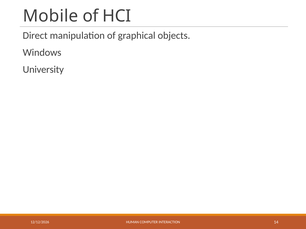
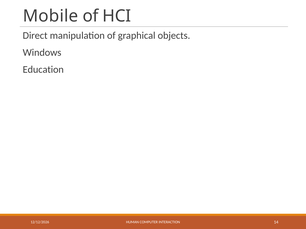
University: University -> Education (43, 70)
